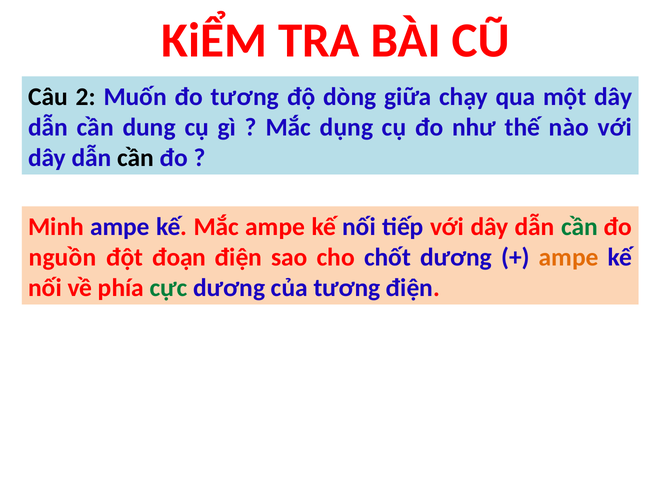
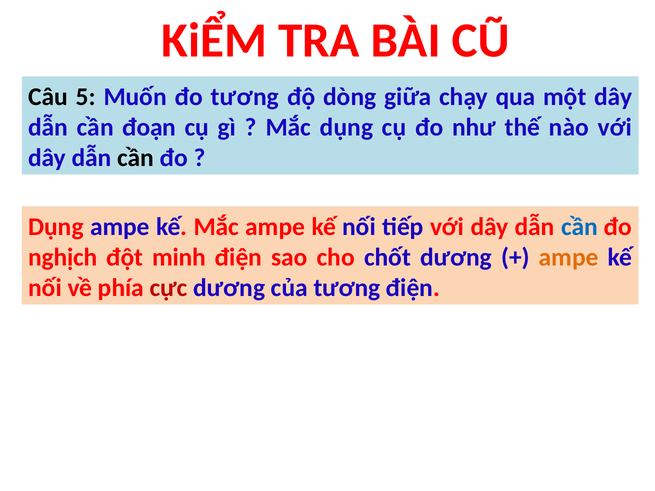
2: 2 -> 5 (86, 97)
dung: dung -> đoạn (149, 127)
Minh: Minh -> Dụng (56, 227)
cần colour: green -> blue (579, 227)
nguồn: nguồn -> nghịch (63, 257)
đoạn: đoạn -> minh (179, 257)
cực colour: green -> red (169, 288)
